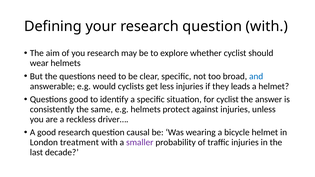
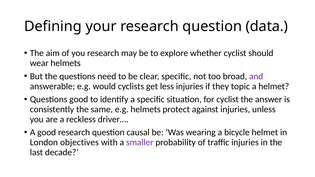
question with: with -> data (267, 26)
and colour: blue -> purple (256, 76)
leads: leads -> topic (240, 86)
treatment: treatment -> objectives (79, 143)
